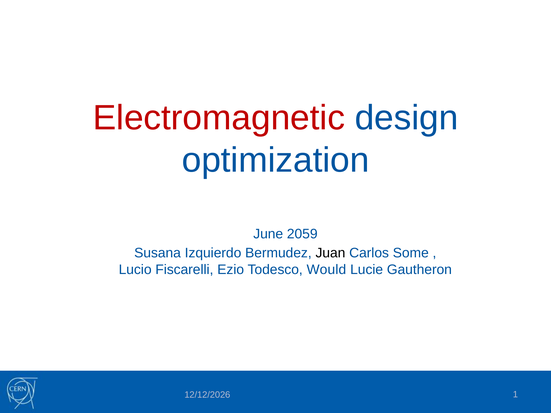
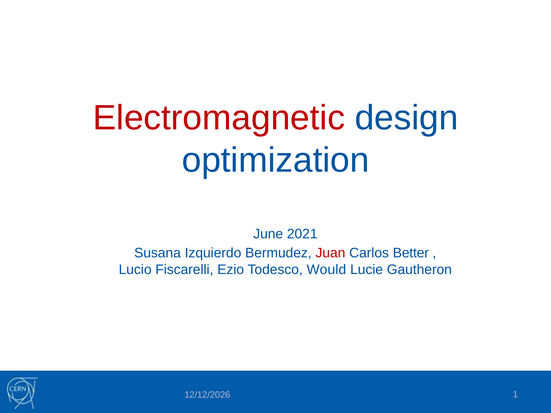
2059: 2059 -> 2021 (302, 234)
Juan colour: black -> red (330, 253)
Some: Some -> Better (411, 253)
